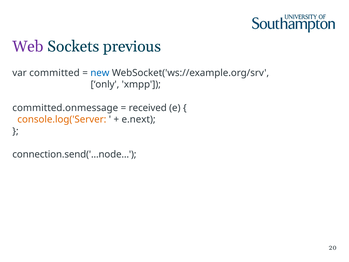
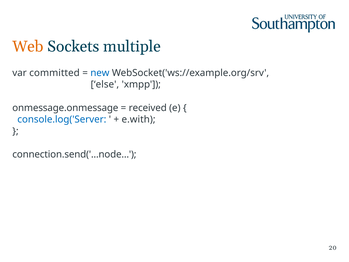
Web colour: purple -> orange (28, 46)
previous: previous -> multiple (132, 46)
only: only -> else (105, 84)
committed.onmessage: committed.onmessage -> onmessage.onmessage (65, 108)
console.log('Server colour: orange -> blue (62, 119)
e.next: e.next -> e.with (139, 119)
